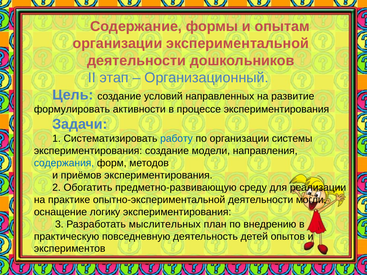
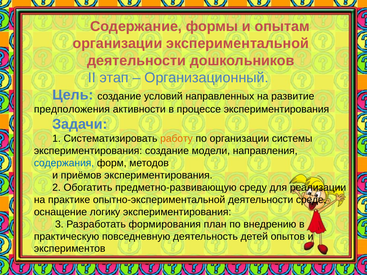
формулировать: формулировать -> предположения (72, 109)
работу colour: blue -> orange (176, 139)
могли: могли -> среде (311, 200)
мыслительных: мыслительных -> формирования (165, 224)
